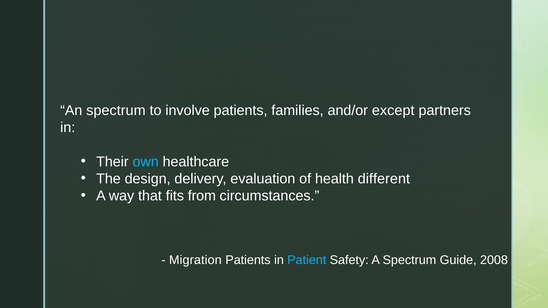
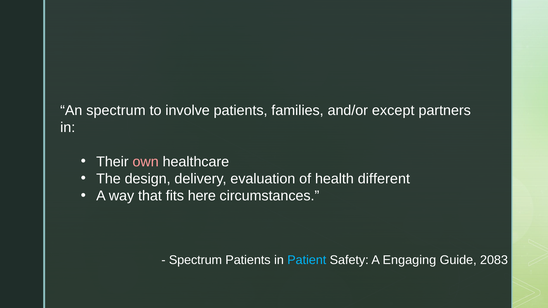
own colour: light blue -> pink (146, 162)
from: from -> here (202, 196)
Migration: Migration -> Spectrum (196, 260)
A Spectrum: Spectrum -> Engaging (409, 260)
2008: 2008 -> 2083 (494, 260)
